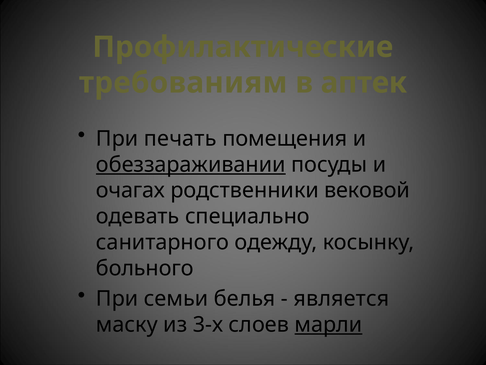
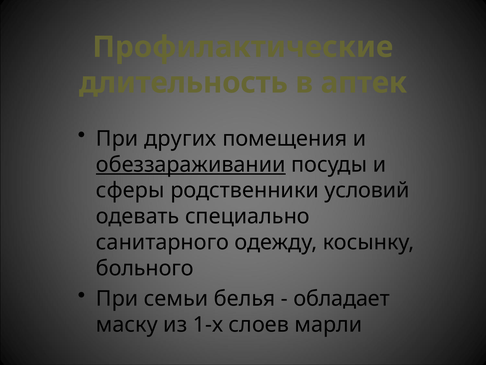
требованиям: требованиям -> длительность (183, 83)
печать: печать -> других (180, 138)
очагах: очагах -> сферы (130, 190)
вековой: вековой -> условий (367, 190)
является: является -> обладает (342, 298)
3-х: 3-х -> 1-х (208, 324)
марли underline: present -> none (328, 324)
